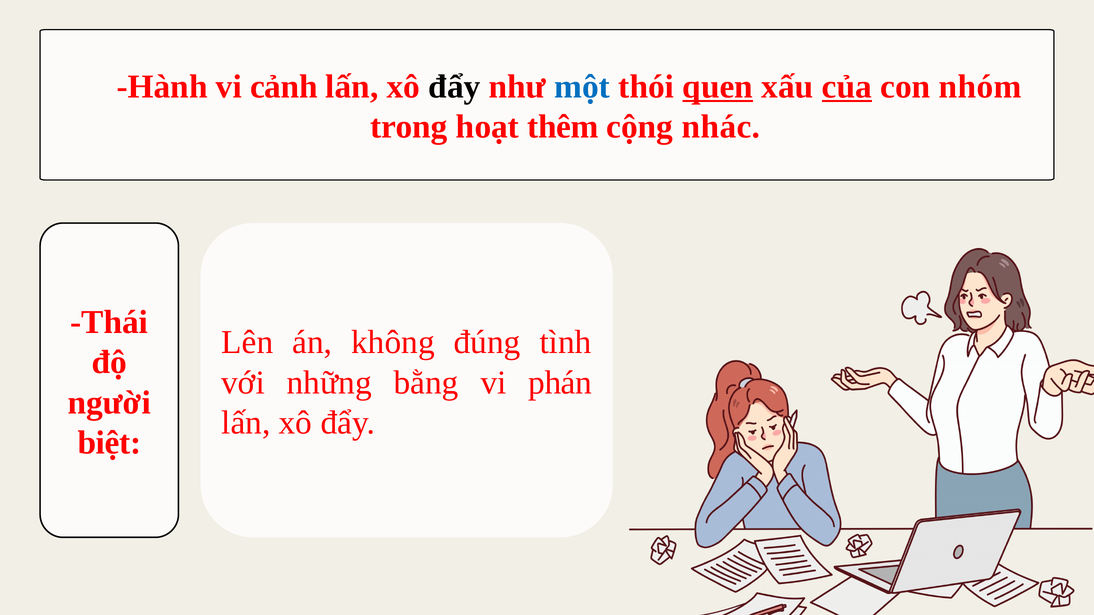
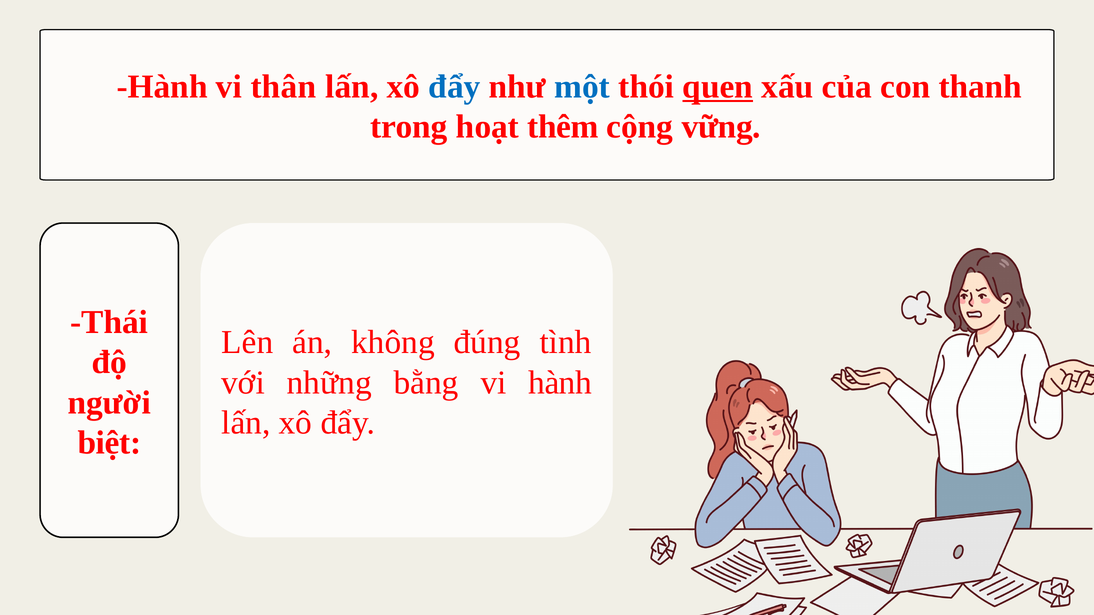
cảnh: cảnh -> thân (284, 87)
đẩy colour: black -> blue (454, 87)
của underline: present -> none (847, 87)
nhóm: nhóm -> thanh (980, 87)
nhác: nhác -> vững (721, 127)
vi phán: phán -> hành (560, 383)
